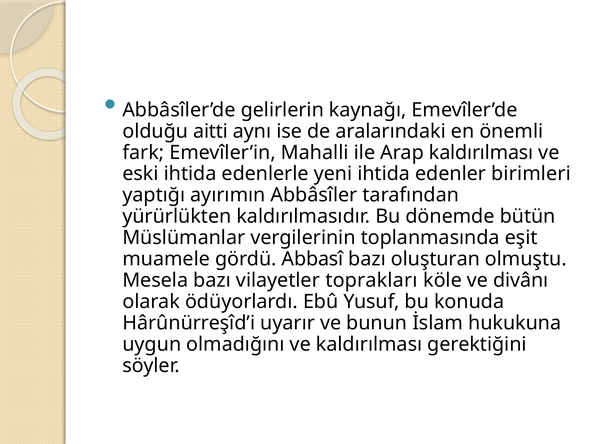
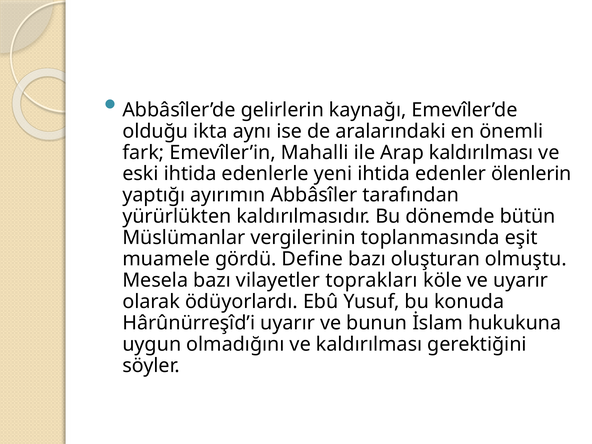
aitti: aitti -> ikta (210, 131)
birimleri: birimleri -> ölenlerin (531, 174)
Abbasî: Abbasî -> Define (312, 259)
ve divânı: divânı -> uyarır (521, 280)
